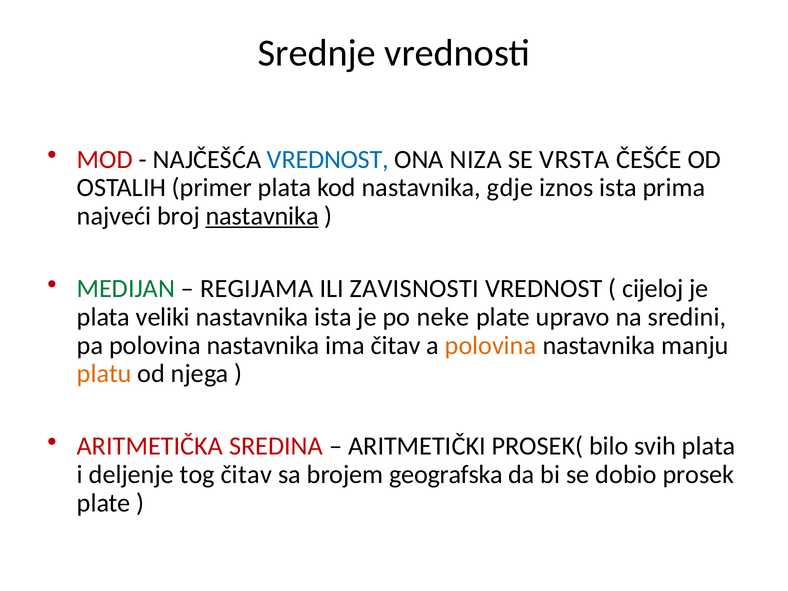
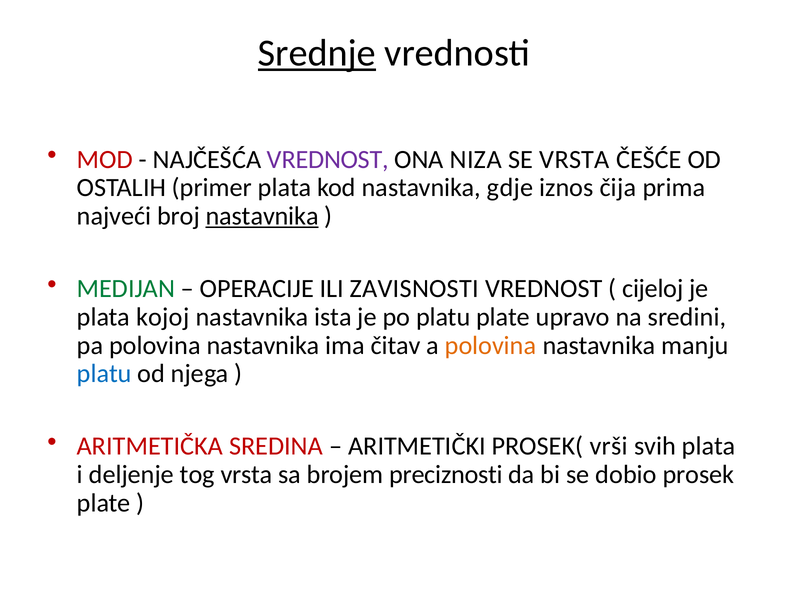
Srednje underline: none -> present (317, 53)
VREDNOST colour: blue -> purple (328, 159)
iznos ista: ista -> čija (618, 188)
REGIJAMA: REGIJAMA -> OPERACIJE (257, 289)
veliki: veliki -> kojoj (163, 317)
po neke: neke -> platu (443, 317)
platu colour: orange -> blue (104, 374)
bilo: bilo -> vrši (609, 446)
tog čitav: čitav -> vrsta (247, 475)
geografska: geografska -> preciznosti (446, 475)
